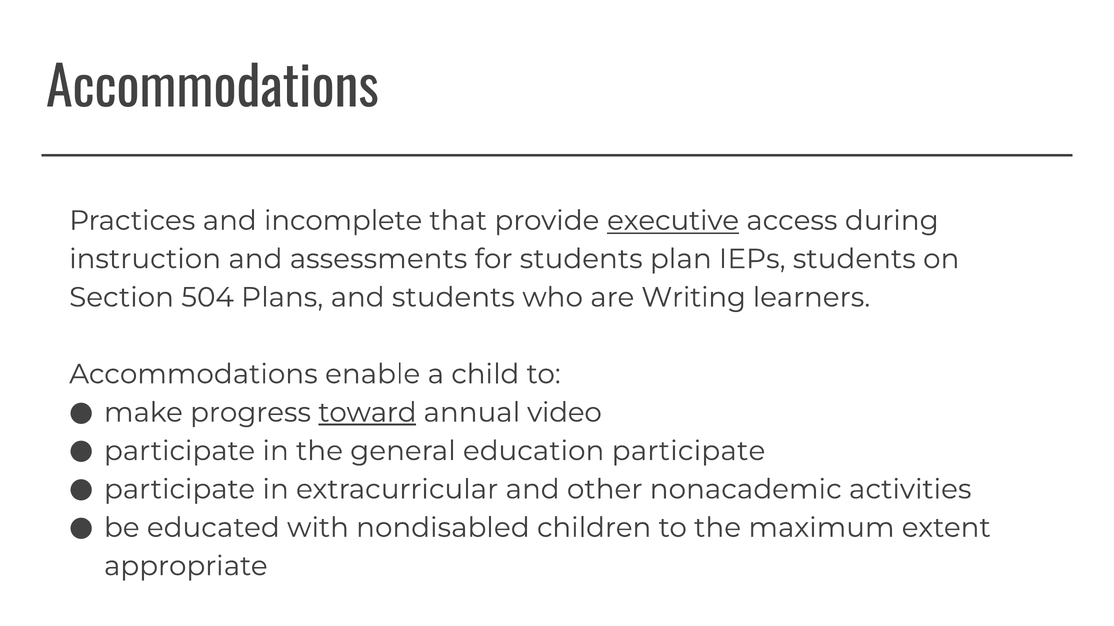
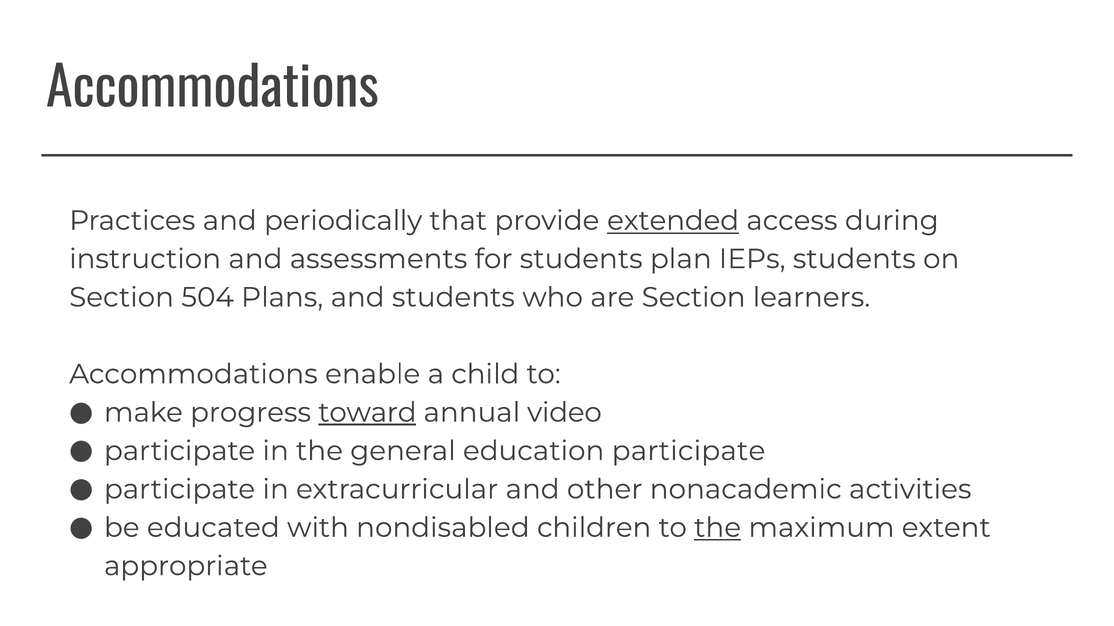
incomplete: incomplete -> periodically (343, 221)
executive: executive -> extended (673, 221)
are Writing: Writing -> Section (694, 298)
the underline: none -> present (718, 528)
